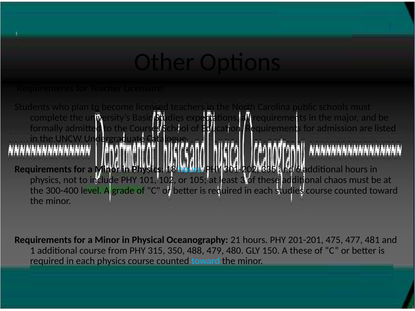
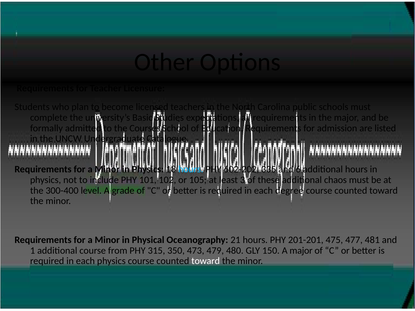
301-202: 301-202 -> 602-202 (241, 169)
each studies: studies -> degree (289, 191)
488: 488 -> 473 (196, 251)
A these: these -> major (301, 251)
toward colour: light blue -> white (206, 261)
